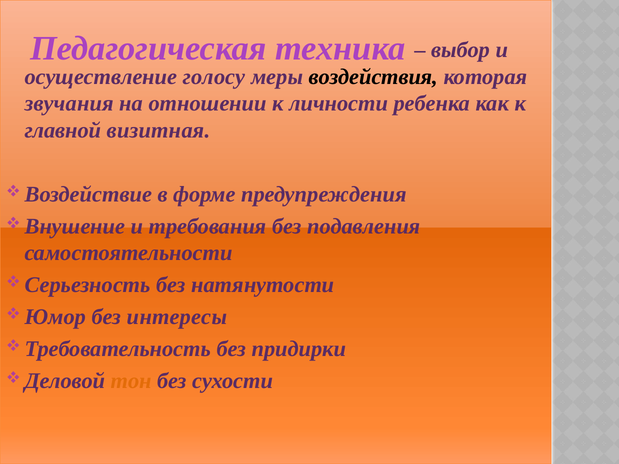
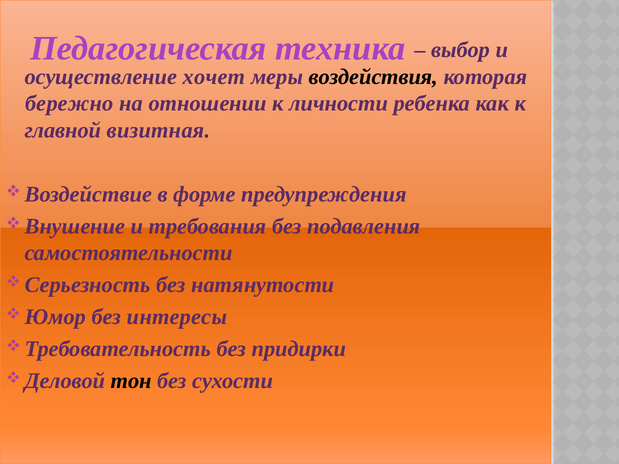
голосу: голосу -> хочет (214, 77)
звучания: звучания -> бережно (69, 104)
тон colour: orange -> black (131, 381)
